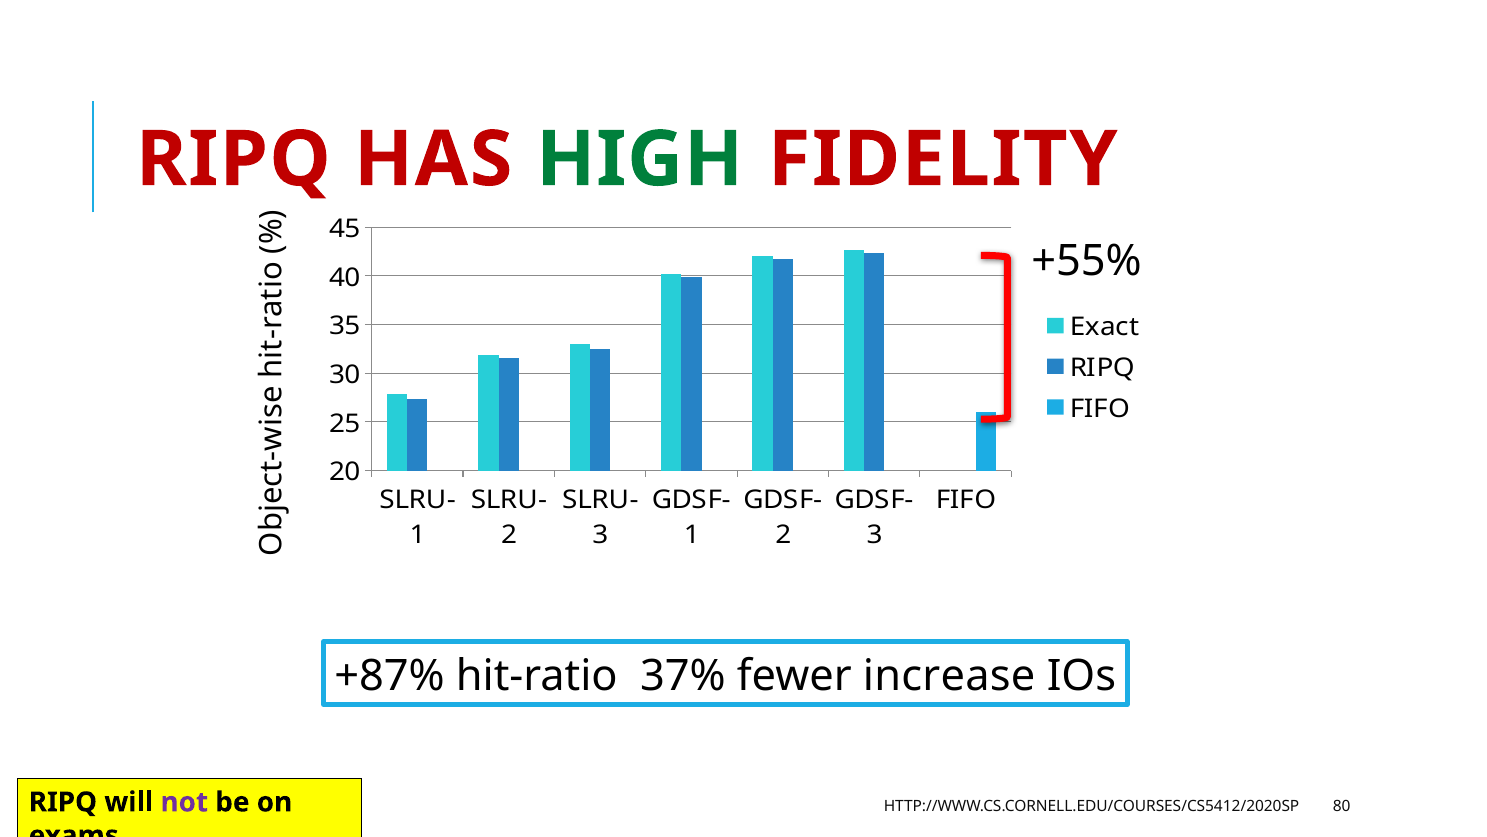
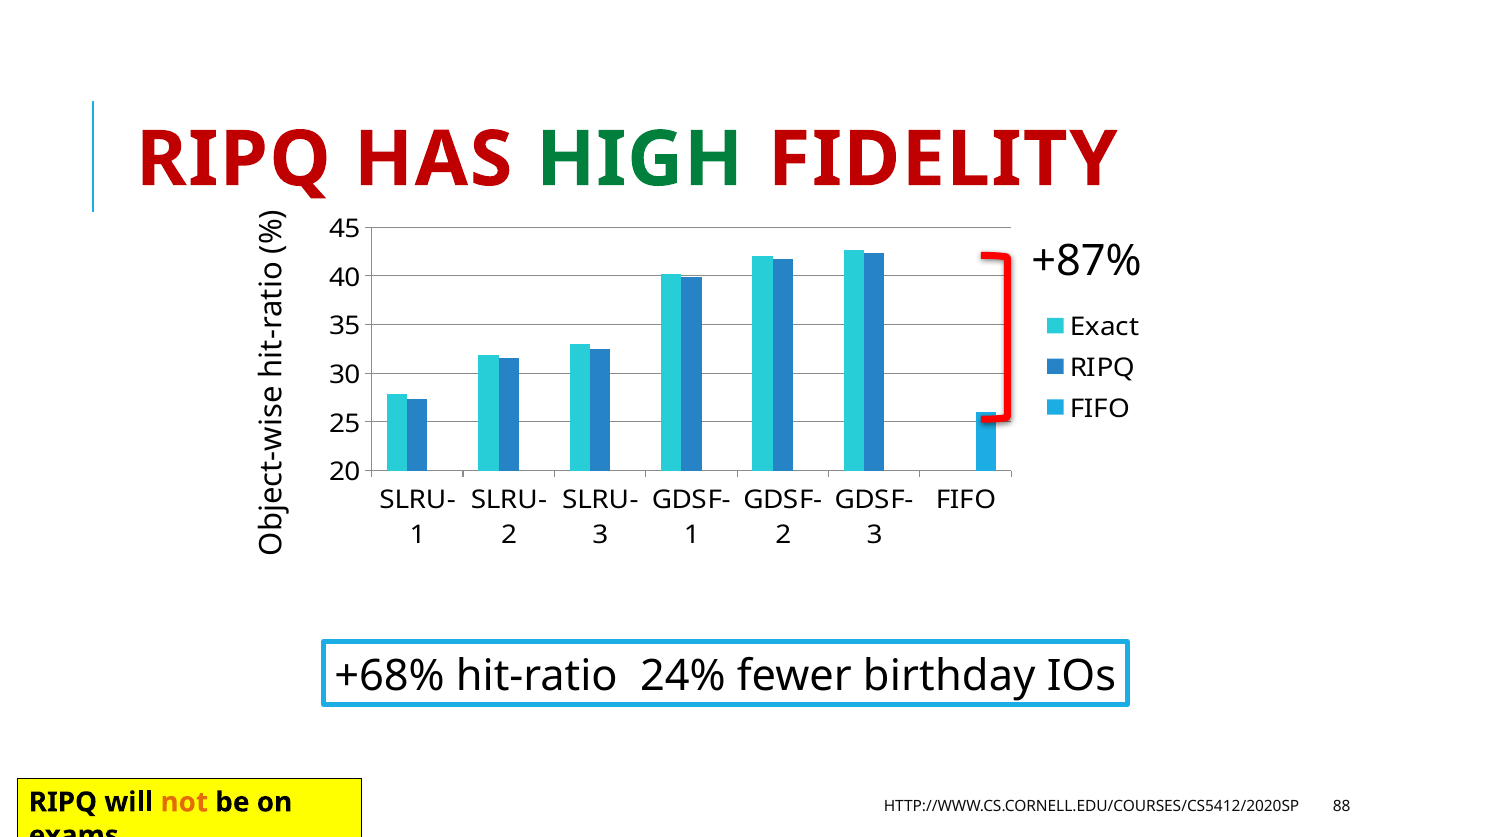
+55%: +55% -> +87% (1087, 261)
+87%: +87% -> +68% (389, 676)
37%: 37% -> 24% (683, 676)
increase: increase -> birthday (949, 676)
not colour: purple -> orange (184, 802)
80: 80 -> 88 (1342, 806)
